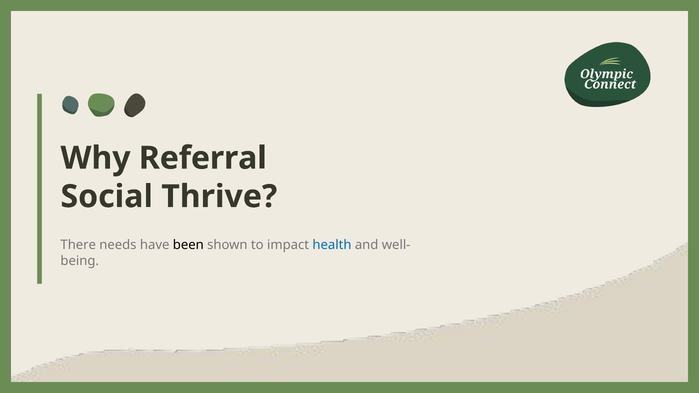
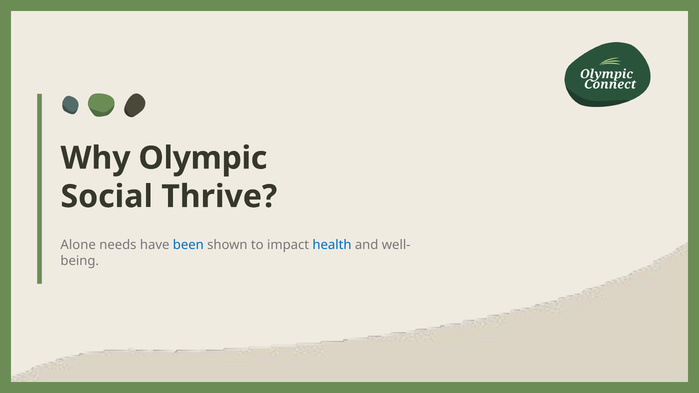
Referral: Referral -> Olympic (203, 158)
There: There -> Alone (78, 245)
been colour: black -> blue (188, 245)
